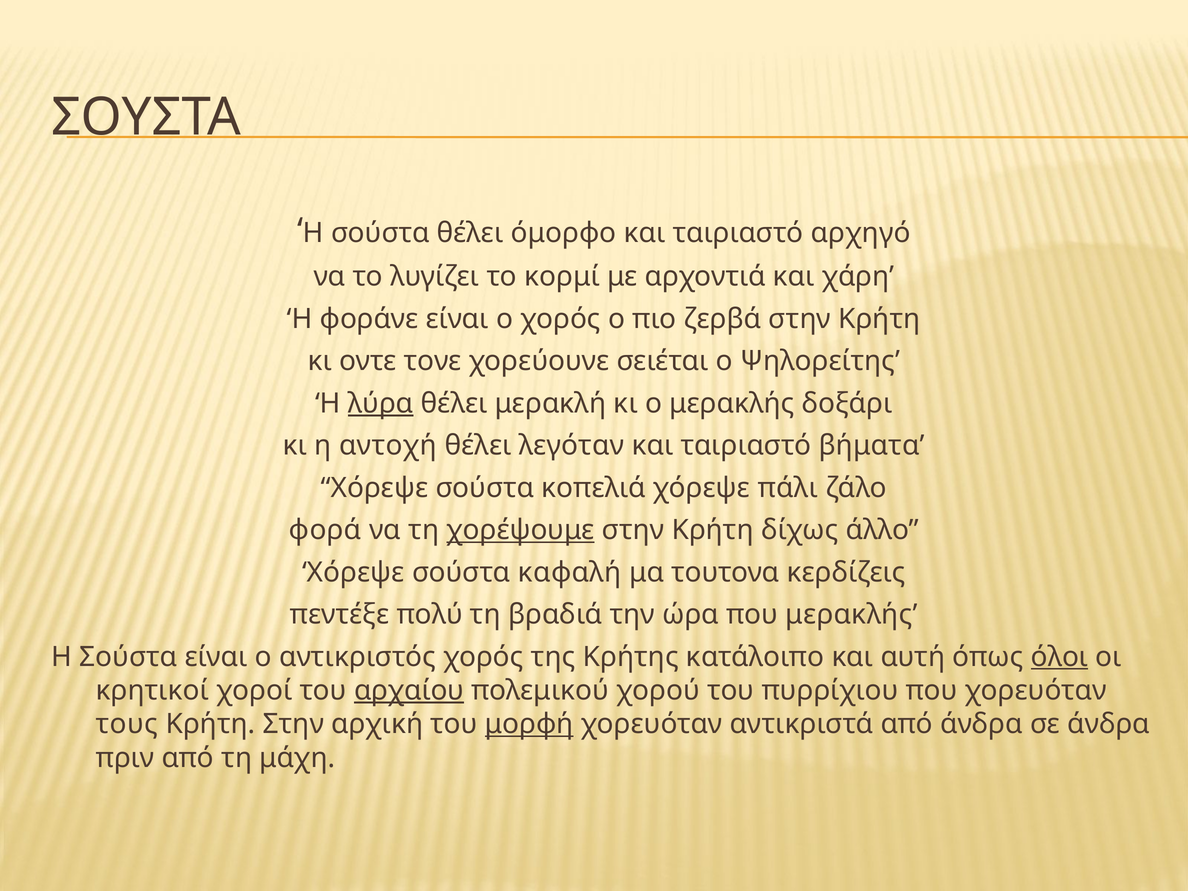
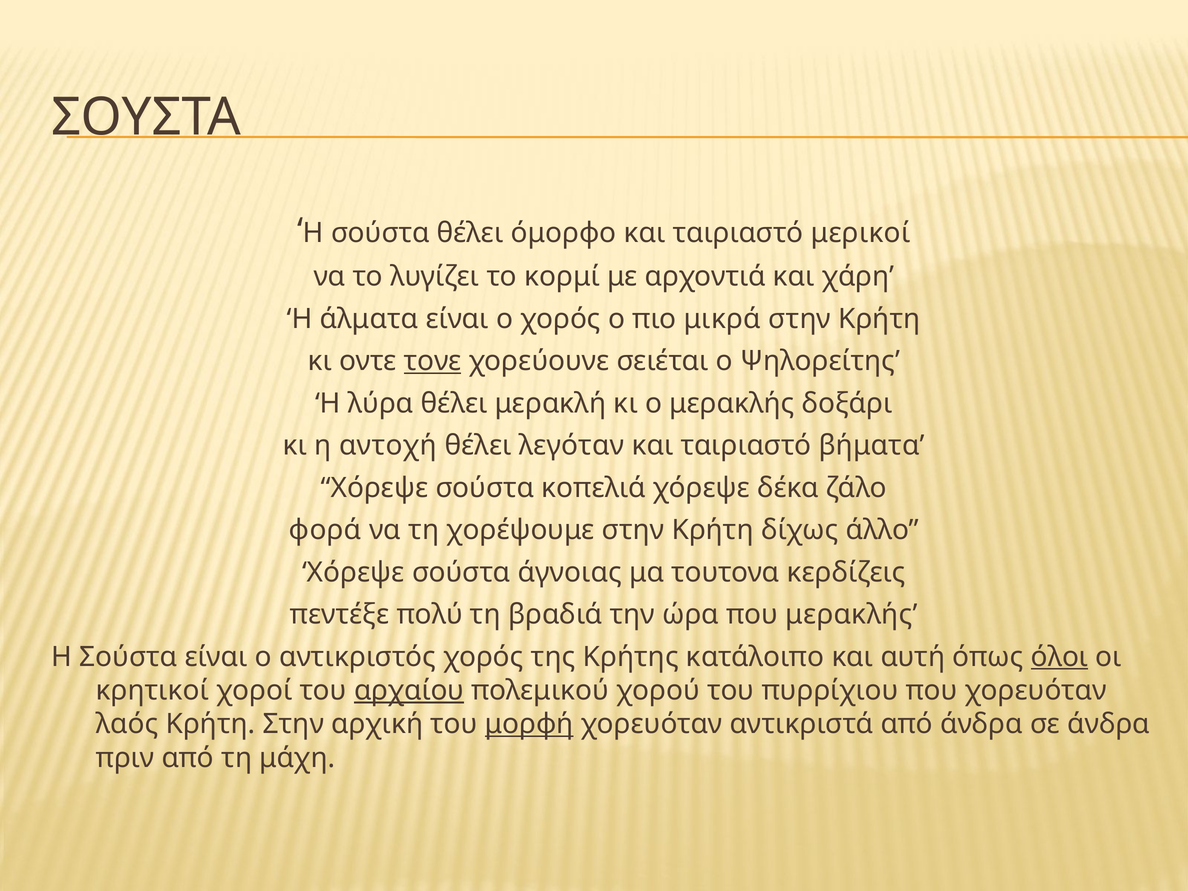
αρχηγό: αρχηγό -> μερικοί (861, 233)
φοράνε: φοράνε -> άλματα (369, 319)
ζερβά: ζερβά -> μικρά (722, 319)
τονε underline: none -> present (433, 361)
λύρα underline: present -> none (381, 403)
πάλι: πάλι -> δέκα (788, 488)
χορέψουμε underline: present -> none (521, 530)
καφαλή: καφαλή -> άγνοιας (570, 572)
τους: τους -> λαός (127, 724)
